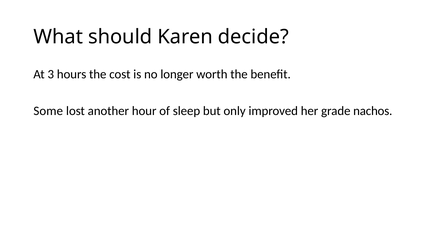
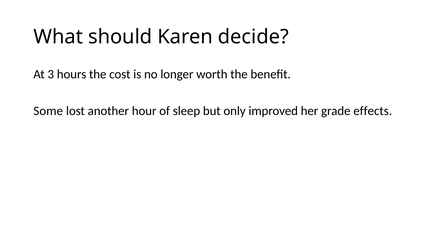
nachos: nachos -> effects (373, 111)
